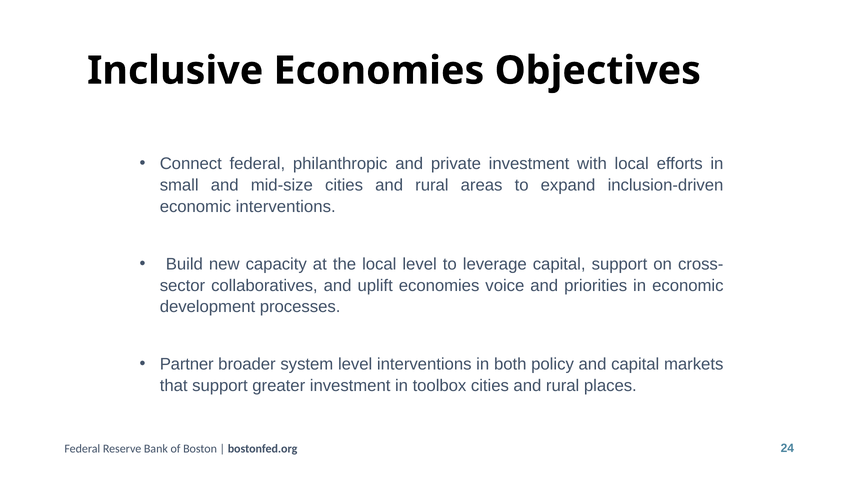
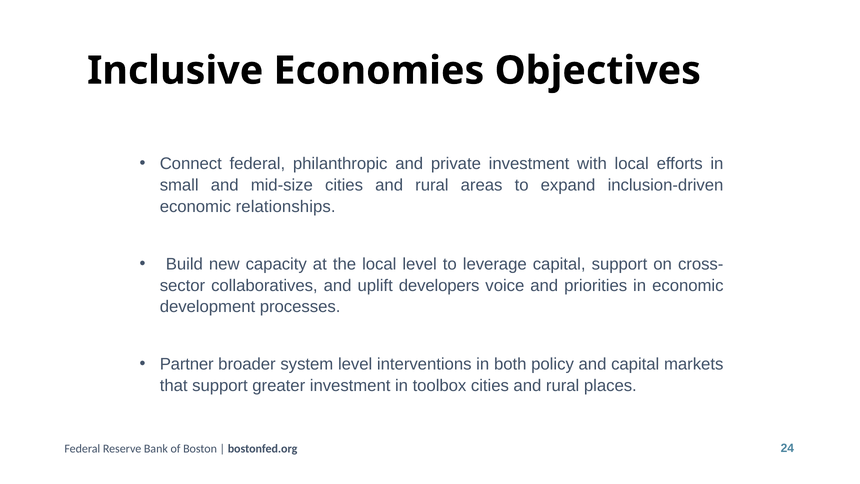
economic interventions: interventions -> relationships (286, 207)
uplift economies: economies -> developers (439, 285)
